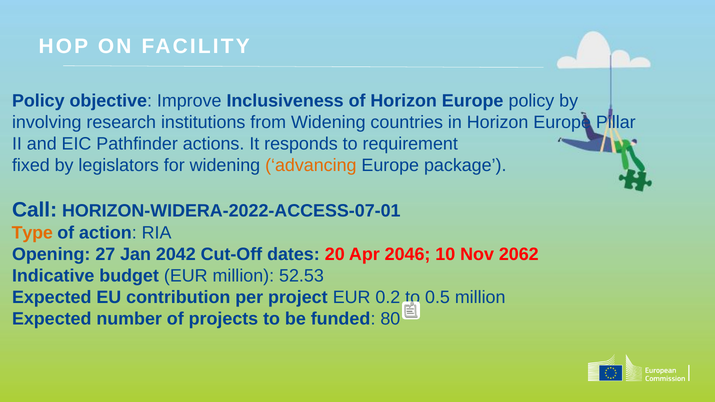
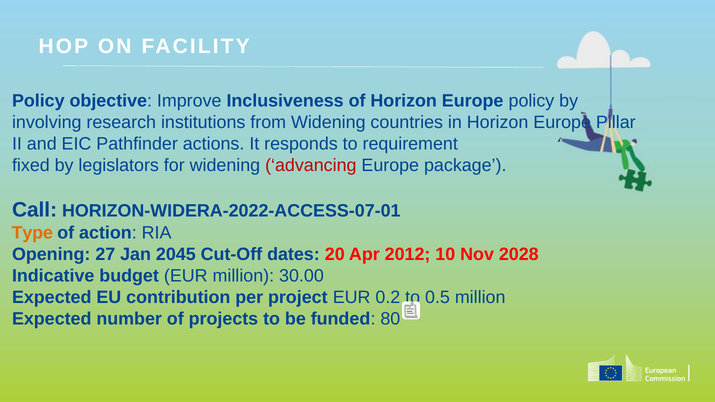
advancing colour: orange -> red (311, 165)
2042: 2042 -> 2045 (176, 255)
2046: 2046 -> 2012 (408, 255)
2062: 2062 -> 2028 (519, 255)
52.53: 52.53 -> 30.00 (301, 276)
